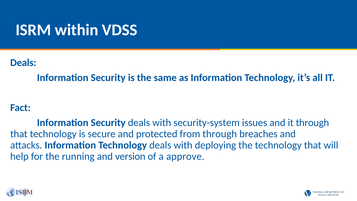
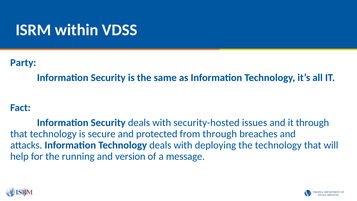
Deals: Deals -> Party (23, 63)
security-system: security-system -> security-hosted (207, 123)
approve: approve -> message (185, 156)
